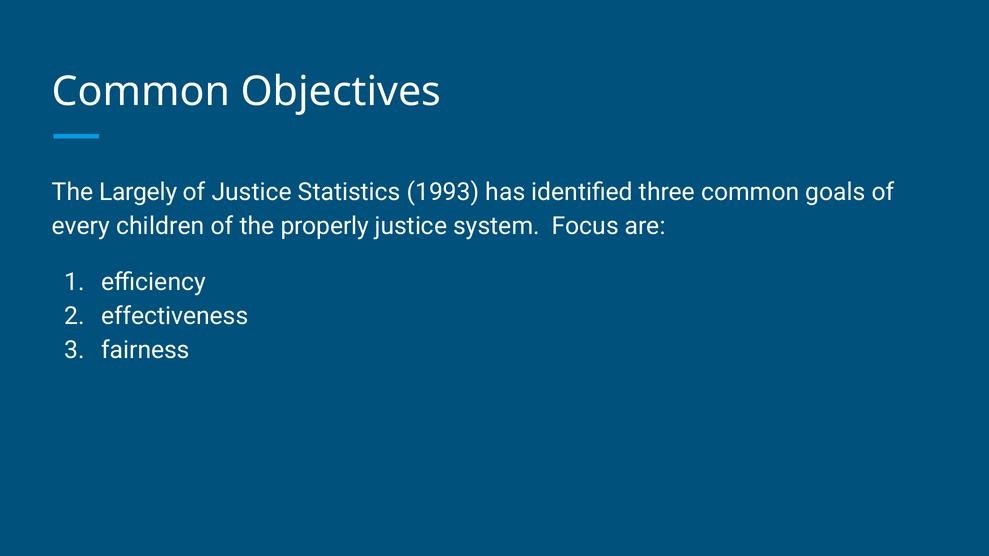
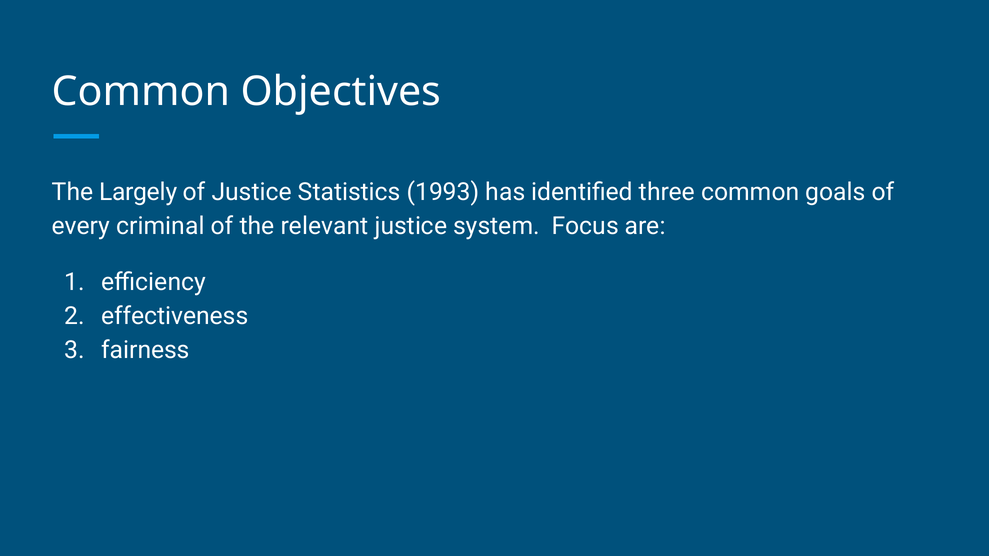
children: children -> criminal (160, 226)
properly: properly -> relevant (325, 226)
